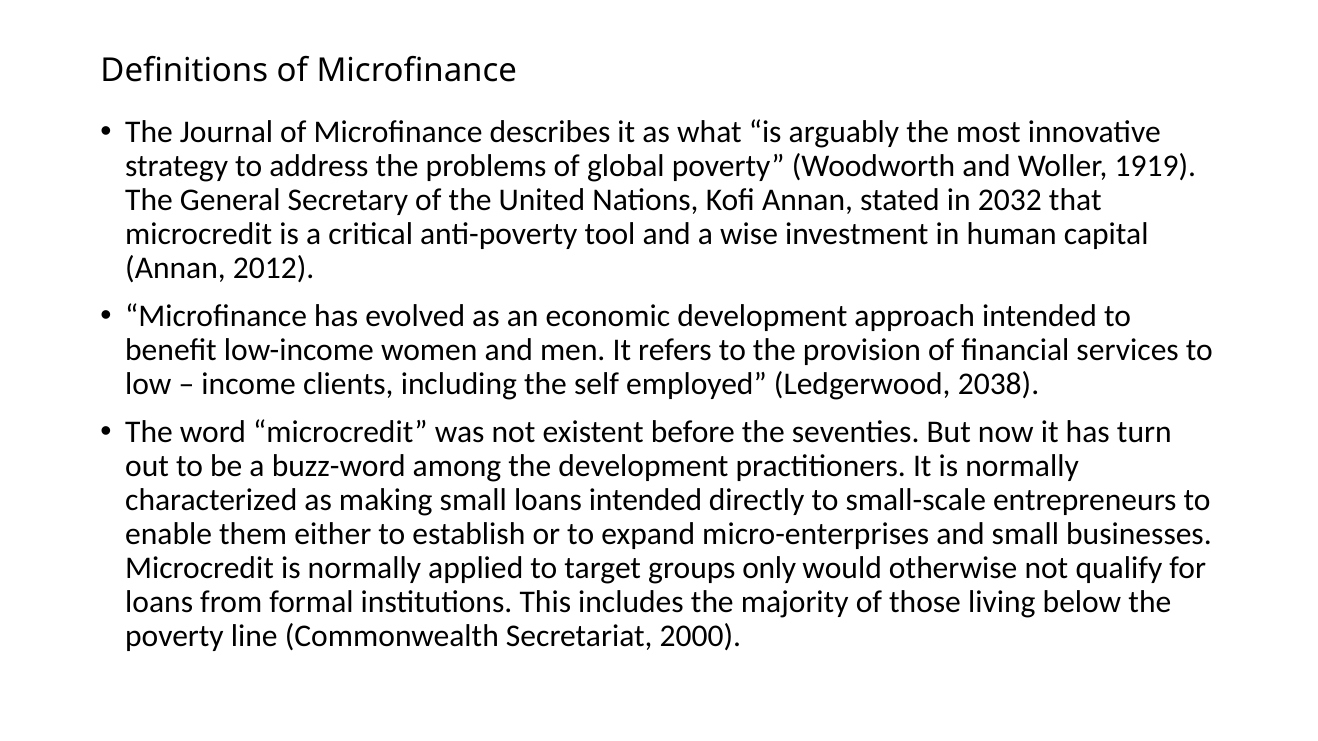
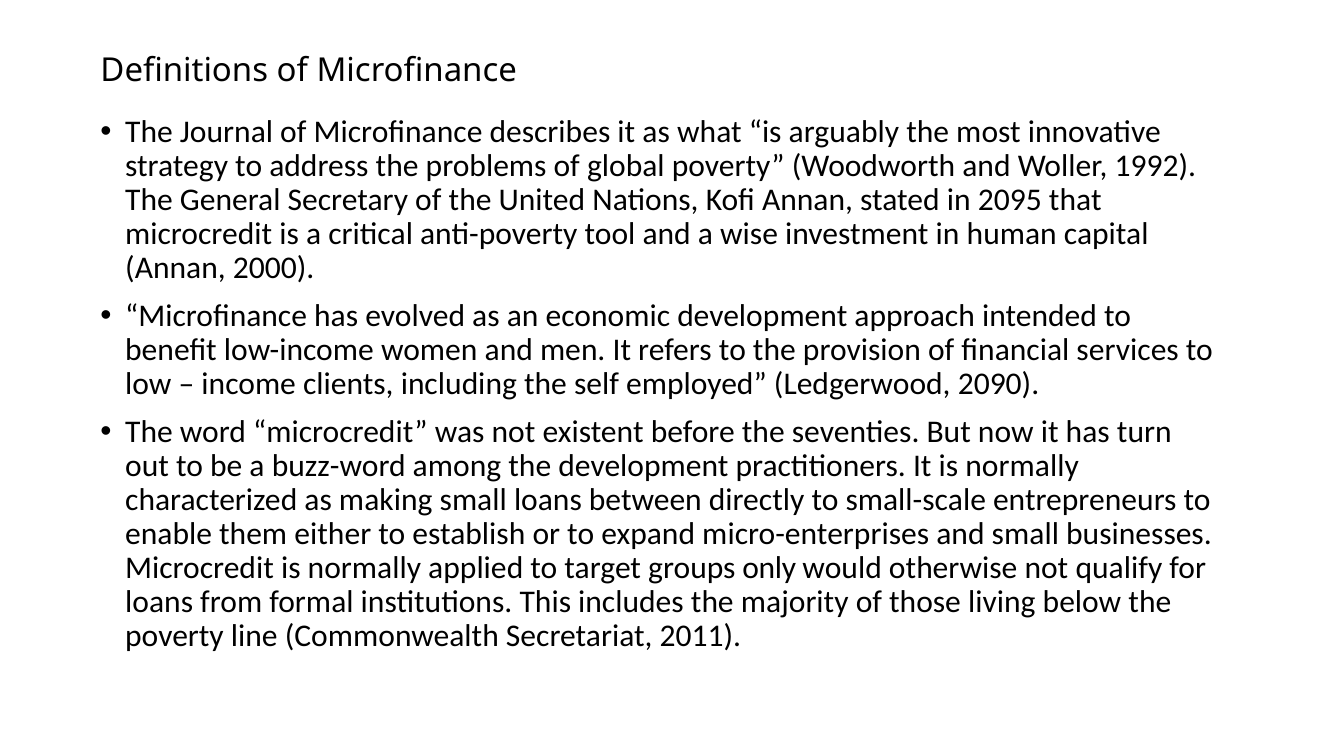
1919: 1919 -> 1992 (1155, 166)
2032: 2032 -> 2095 (1010, 200)
2012: 2012 -> 2000 (274, 268)
2038: 2038 -> 2090 (999, 384)
loans intended: intended -> between (645, 500)
2000: 2000 -> 2011 (700, 637)
